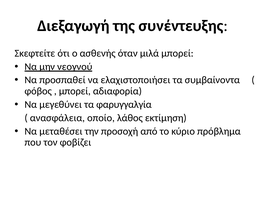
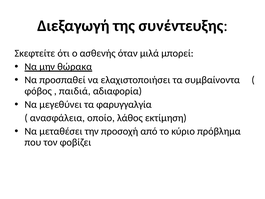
νεογνού: νεογνού -> θώρακα (75, 67)
μπορεί: μπορεί -> παιδιά (75, 91)
